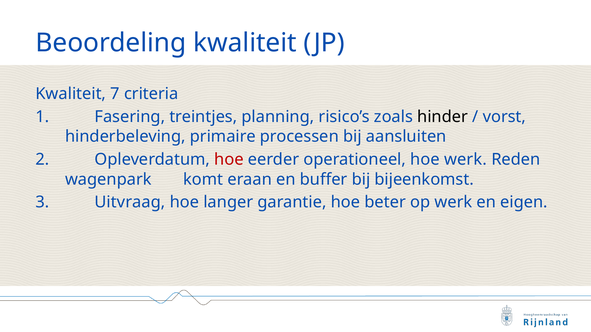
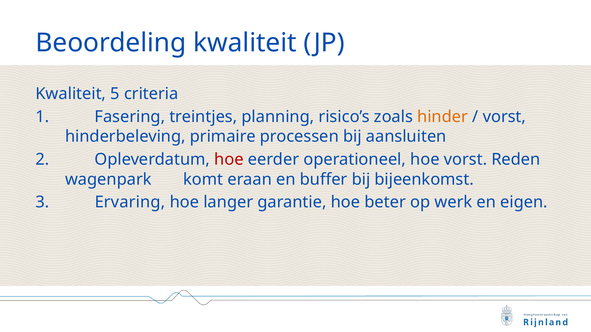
7: 7 -> 5 (115, 94)
hinder colour: black -> orange (443, 117)
hoe werk: werk -> vorst (466, 160)
Uitvraag: Uitvraag -> Ervaring (130, 203)
